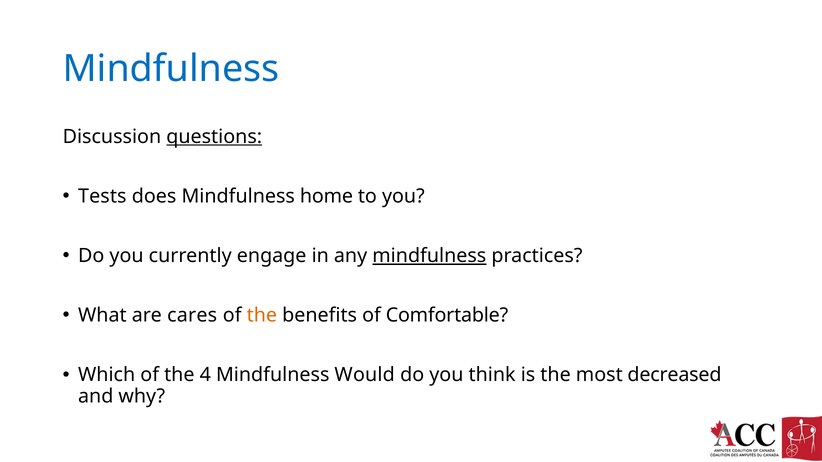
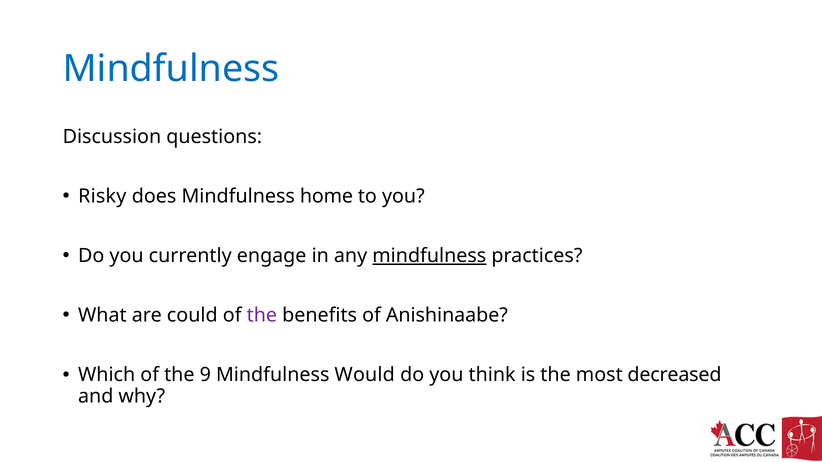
questions underline: present -> none (214, 137)
Tests: Tests -> Risky (102, 196)
cares: cares -> could (192, 316)
the colour: orange -> purple (262, 316)
Comfortable: Comfortable -> Anishinaabe (447, 316)
4: 4 -> 9 (205, 375)
